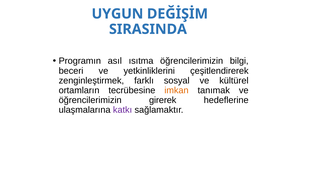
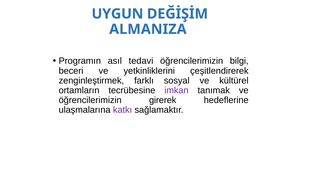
SIRASINDA: SIRASINDA -> ALMANIZA (148, 29)
ısıtma: ısıtma -> tedavi (141, 61)
imkan colour: orange -> purple (176, 90)
